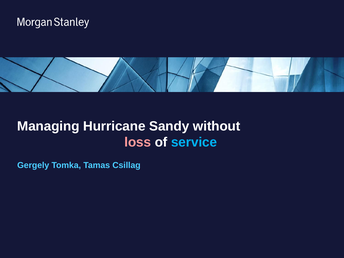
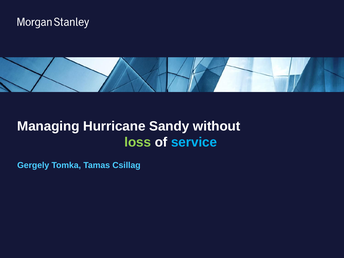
loss colour: pink -> light green (138, 142)
